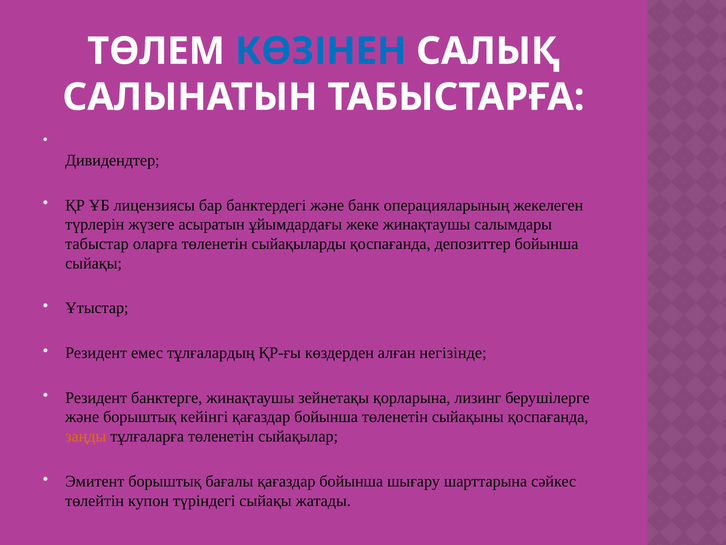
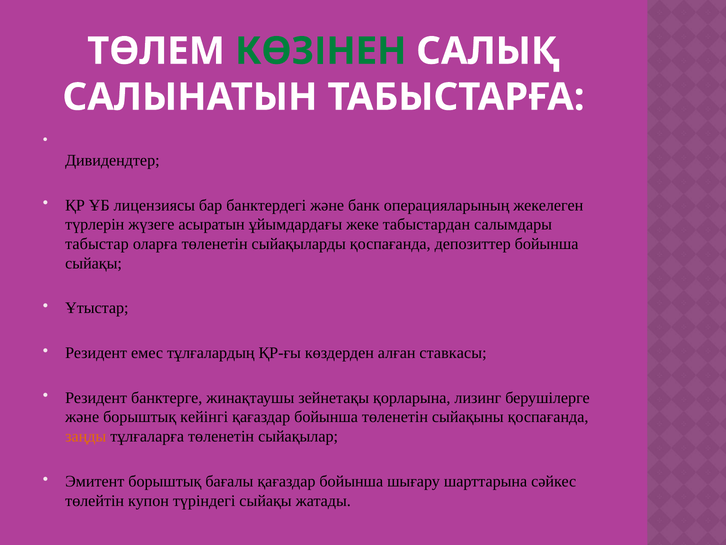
КӨЗІНЕН colour: blue -> green (321, 51)
жеке жинақтаушы: жинақтаушы -> табыстардан (426, 224)
негізінде: негізінде -> ставкасы (453, 353)
